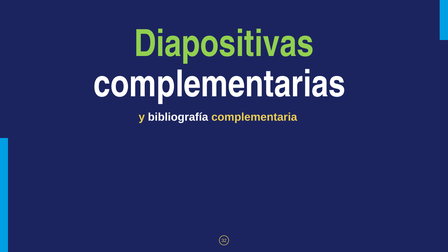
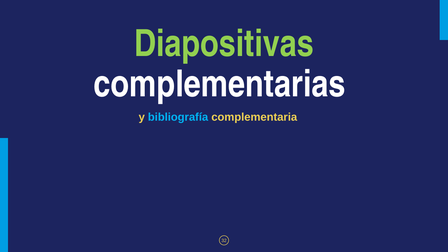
bibliografía colour: white -> light blue (178, 117)
